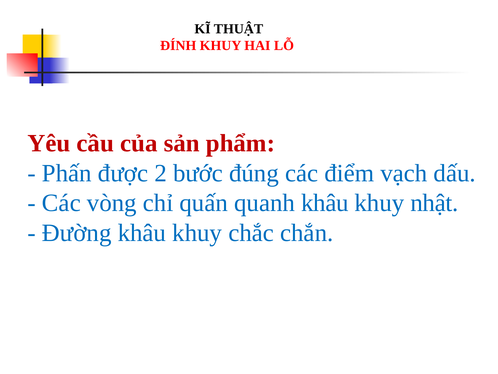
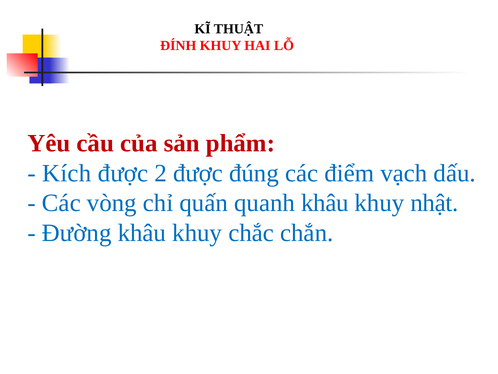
Phấn: Phấn -> Kích (67, 173)
2 bước: bước -> được (198, 173)
